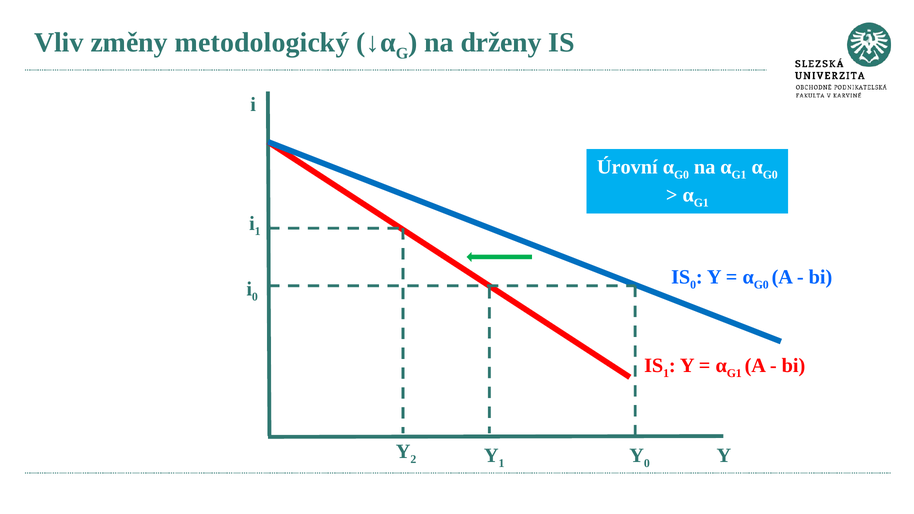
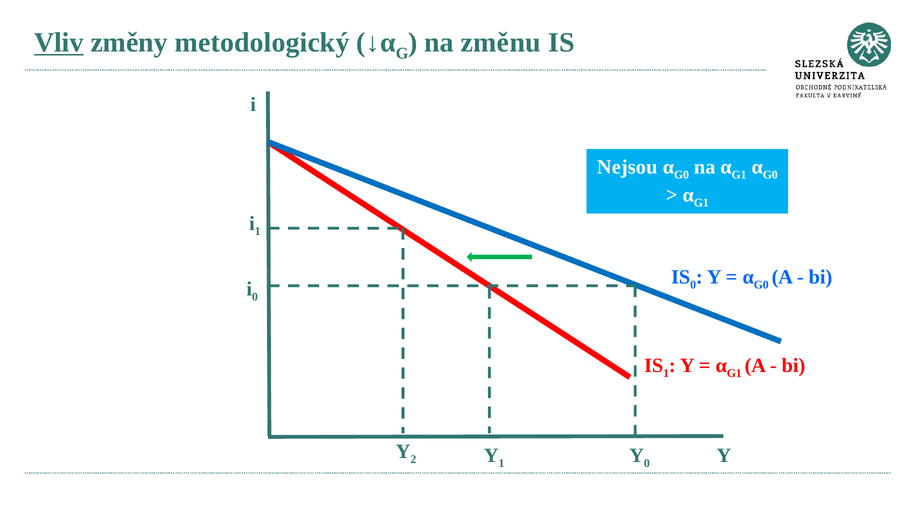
Vliv underline: none -> present (59, 43)
drženy: drženy -> změnu (501, 43)
Úrovní: Úrovní -> Nejsou (627, 167)
